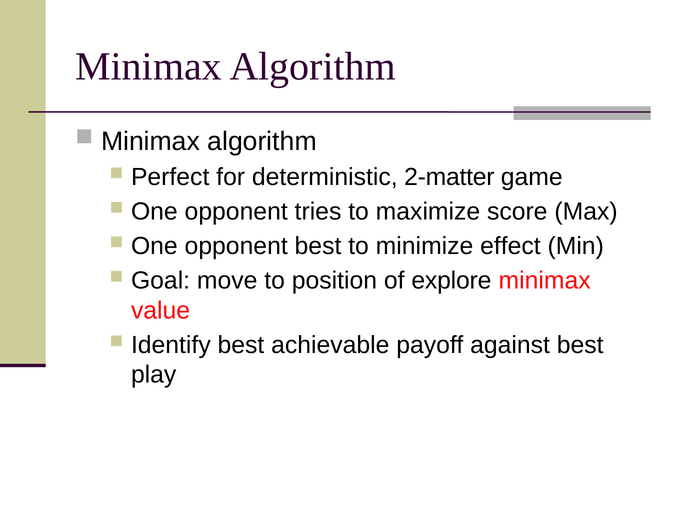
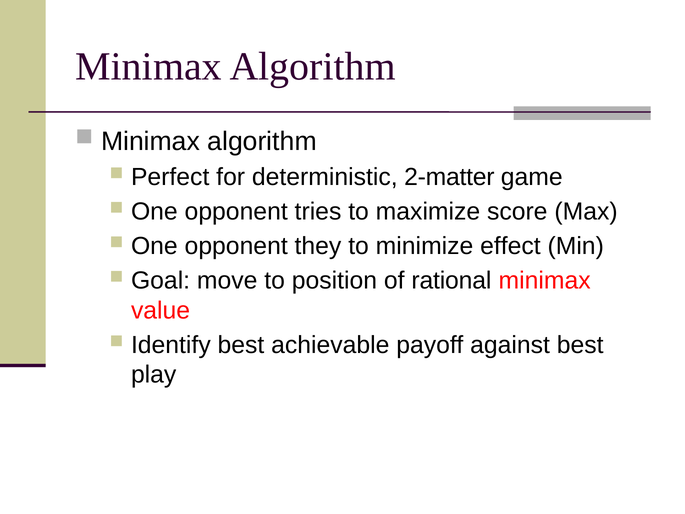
opponent best: best -> they (318, 246)
explore: explore -> rational (451, 281)
